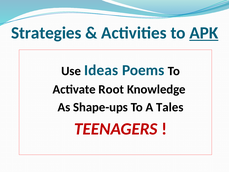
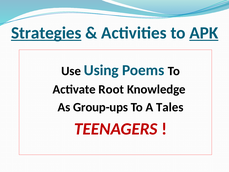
Strategies underline: none -> present (46, 33)
Ideas: Ideas -> Using (101, 70)
Shape-ups: Shape-ups -> Group-ups (101, 107)
